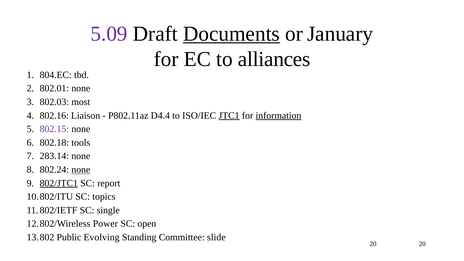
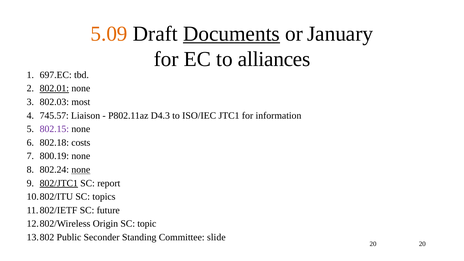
5.09 colour: purple -> orange (109, 34)
804.EC: 804.EC -> 697.EC (56, 75)
802.01 underline: none -> present (54, 88)
802.16: 802.16 -> 745.57 (54, 116)
D4.4: D4.4 -> D4.3 (160, 116)
JTC1 underline: present -> none (229, 116)
information underline: present -> none (278, 116)
tools: tools -> costs (81, 143)
283.14: 283.14 -> 800.19 (54, 156)
single: single -> future (108, 210)
Power: Power -> Origin (105, 224)
open: open -> topic (147, 224)
Evolving: Evolving -> Seconder (102, 237)
